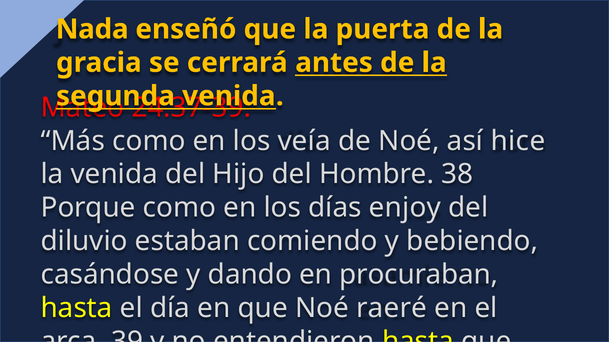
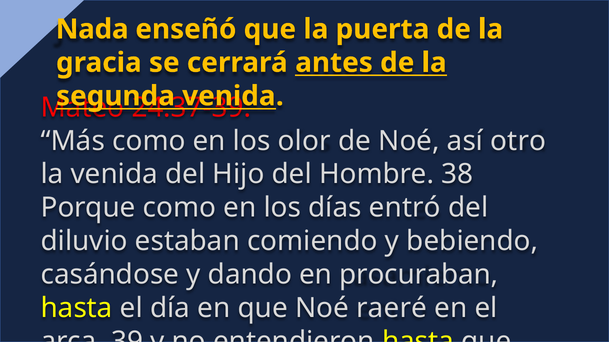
veía: veía -> olor (304, 141)
hice: hice -> otro (518, 141)
enjoy: enjoy -> entró (405, 208)
